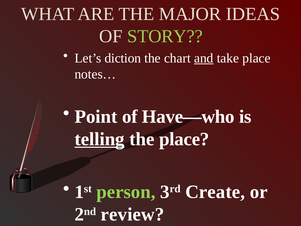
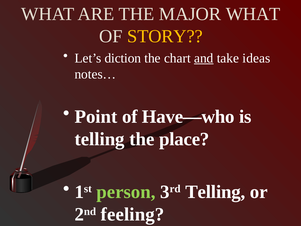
MAJOR IDEAS: IDEAS -> WHAT (253, 14)
STORY colour: light green -> yellow (165, 36)
take place: place -> ideas (256, 58)
telling underline: present -> none (100, 139)
3rd Create: Create -> Telling (215, 192)
review: review -> feeling (133, 214)
